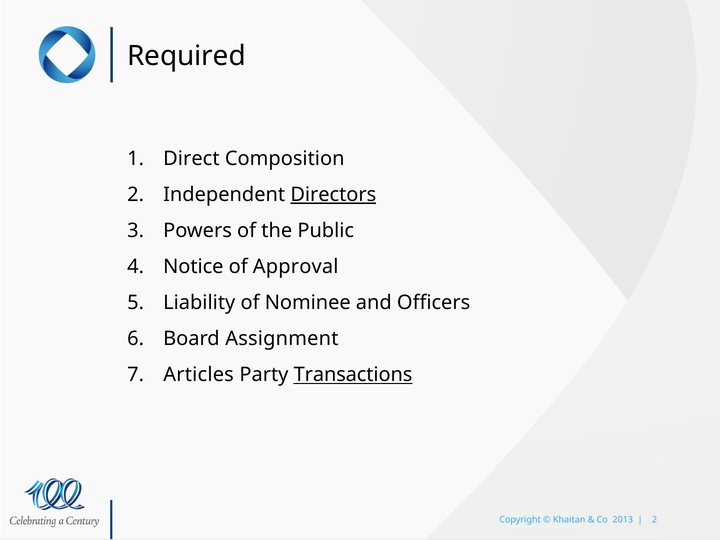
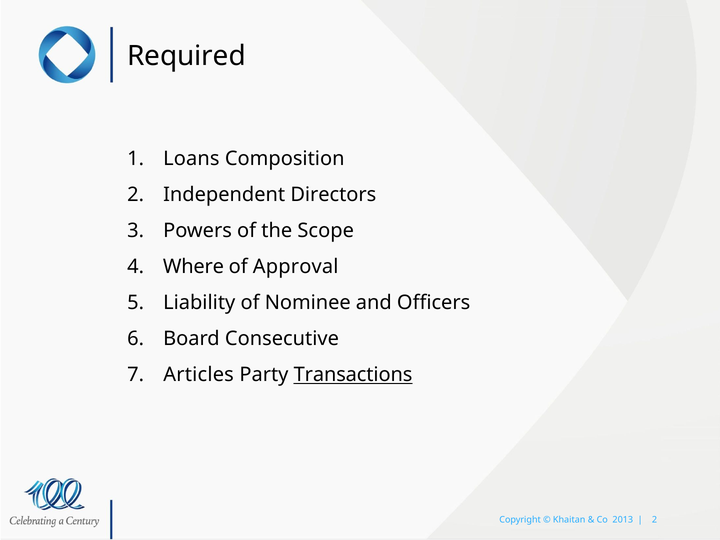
Direct: Direct -> Loans (191, 159)
Directors underline: present -> none (333, 195)
Public: Public -> Scope (326, 231)
Notice: Notice -> Where (193, 267)
Assignment: Assignment -> Consecutive (282, 339)
